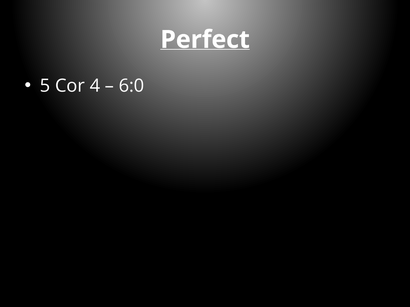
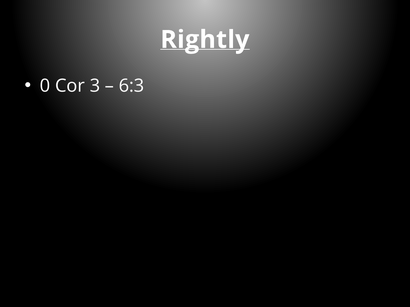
Perfect: Perfect -> Rightly (205, 40)
5: 5 -> 0 (45, 86)
4: 4 -> 3 (95, 86)
6:0: 6:0 -> 6:3 (132, 86)
